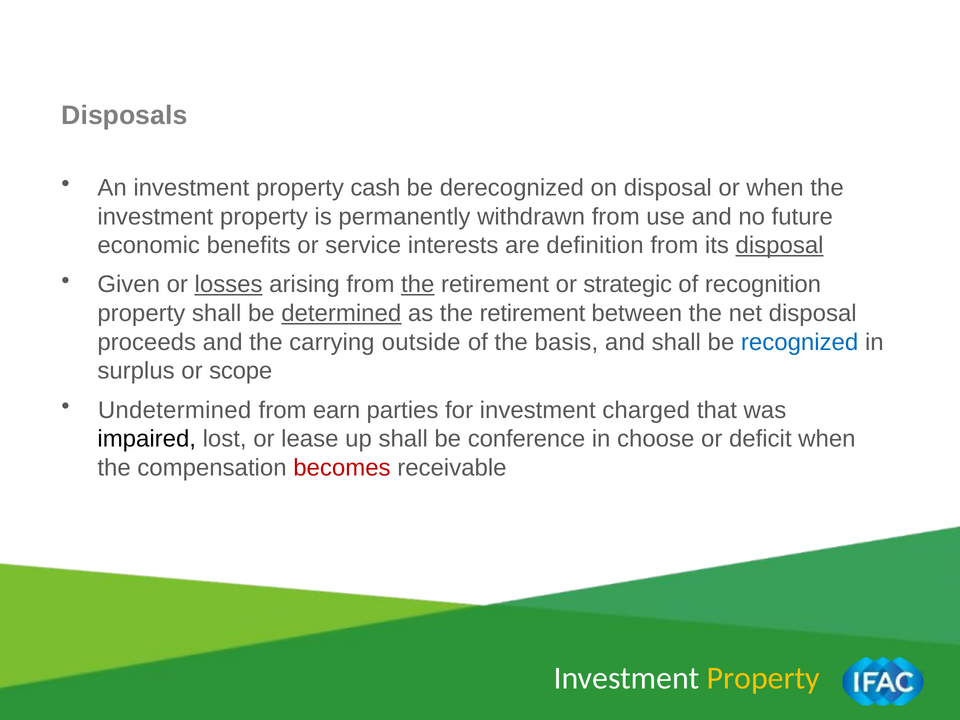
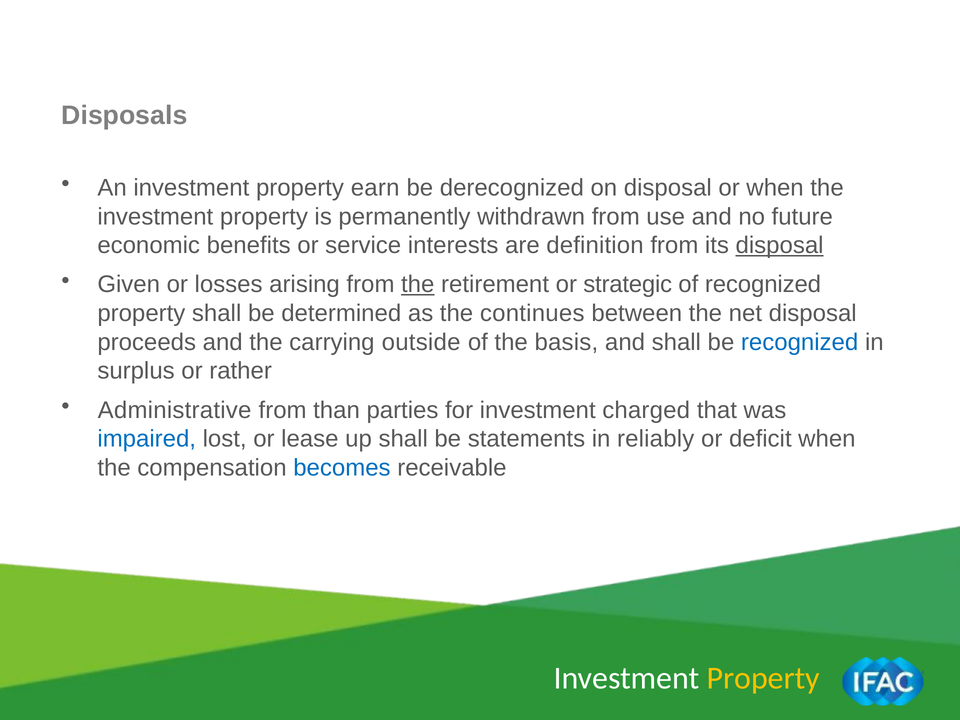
cash: cash -> earn (375, 188)
losses underline: present -> none (229, 285)
of recognition: recognition -> recognized (763, 285)
determined underline: present -> none (341, 313)
as the retirement: retirement -> continues (532, 313)
scope: scope -> rather (241, 371)
Undetermined: Undetermined -> Administrative (175, 410)
earn: earn -> than (337, 410)
impaired colour: black -> blue (147, 439)
conference: conference -> statements (526, 439)
choose: choose -> reliably (656, 439)
becomes colour: red -> blue (342, 468)
